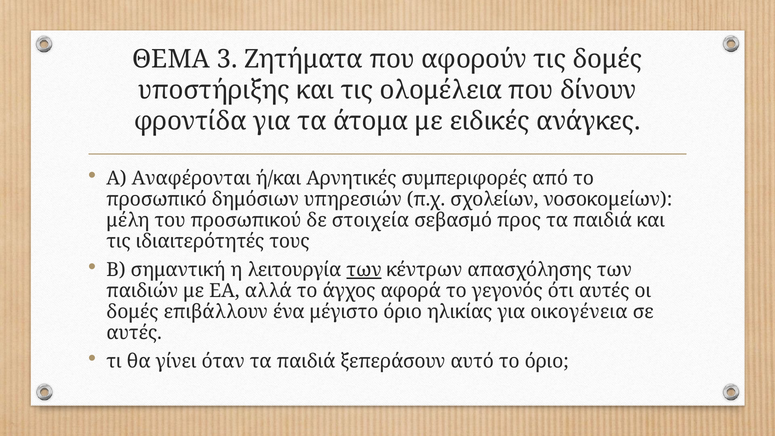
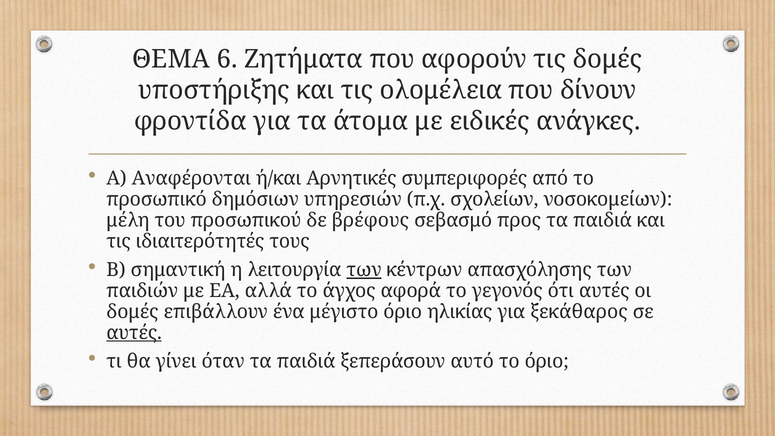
3: 3 -> 6 (227, 59)
στοιχεία: στοιχεία -> βρέφους (370, 220)
οικογένεια: οικογένεια -> ξεκάθαρος (579, 312)
αυτές underline: none -> present (134, 333)
